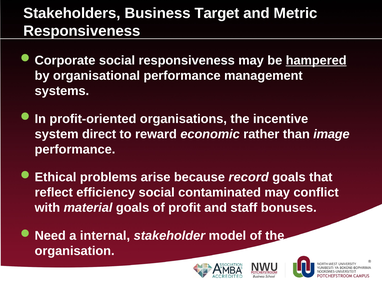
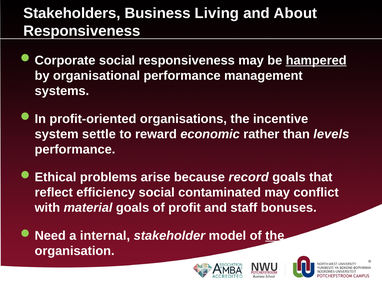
Target: Target -> Living (217, 13)
Metric: Metric -> About (295, 13)
direct: direct -> settle (99, 134)
image: image -> levels (331, 134)
the underline: none -> present (275, 236)
